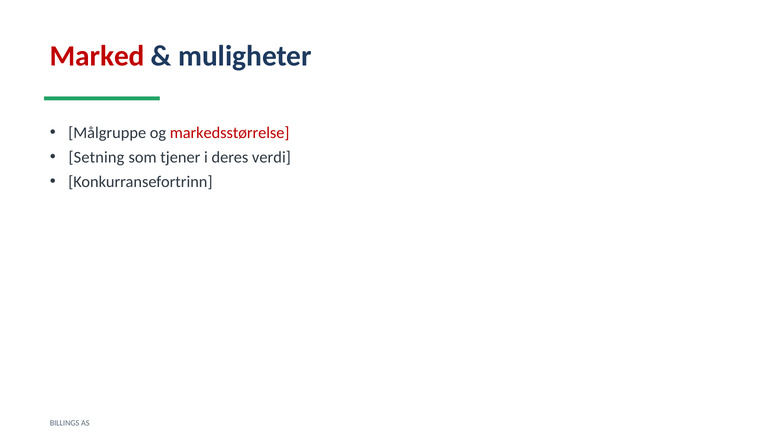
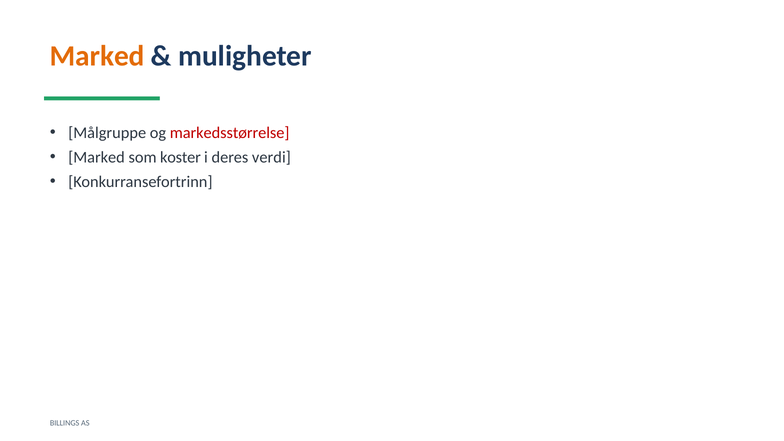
Marked colour: red -> orange (97, 56)
Setning: Setning -> Marked (97, 157)
tjener: tjener -> koster (180, 157)
